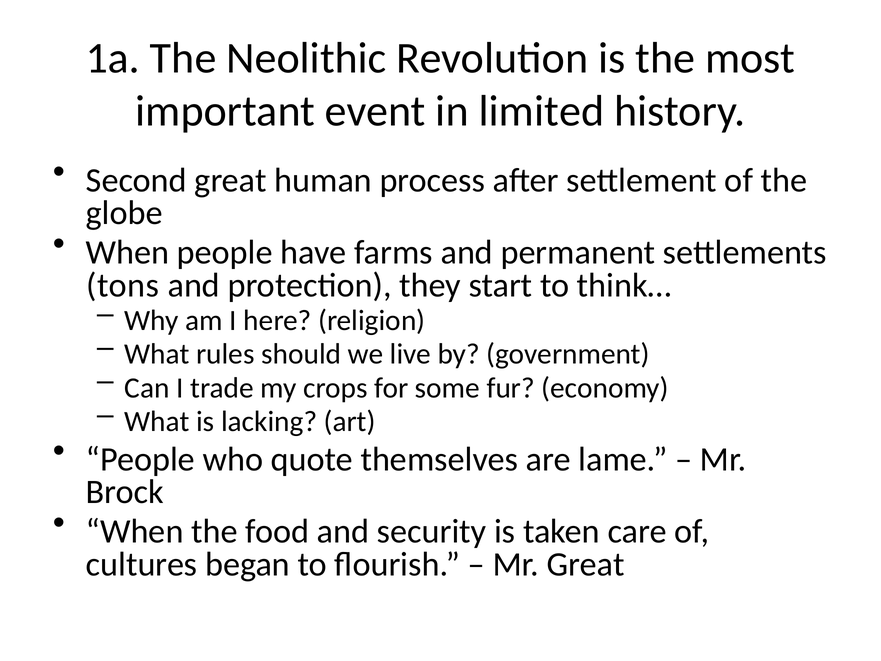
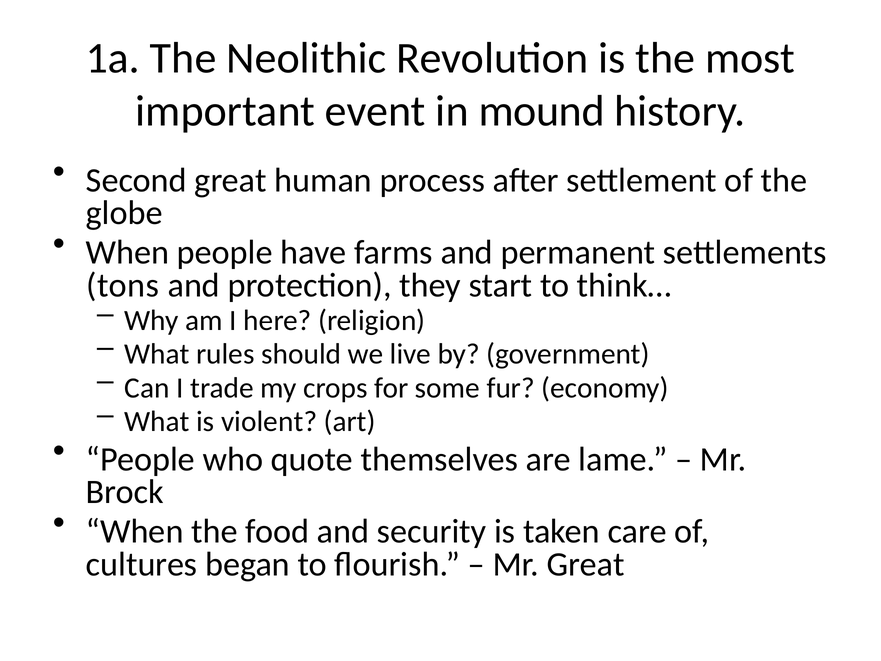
limited: limited -> mound (542, 111)
lacking: lacking -> violent (269, 422)
